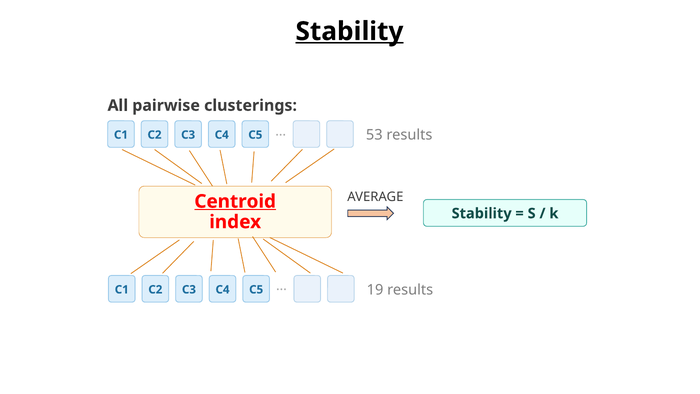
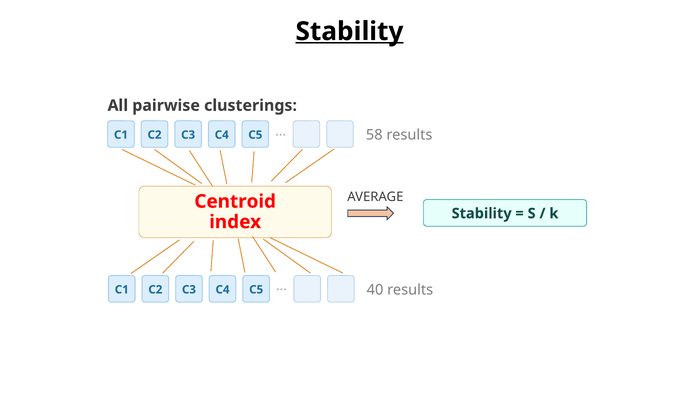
53: 53 -> 58 (374, 135)
Centroid underline: present -> none (235, 201)
19: 19 -> 40 (375, 290)
